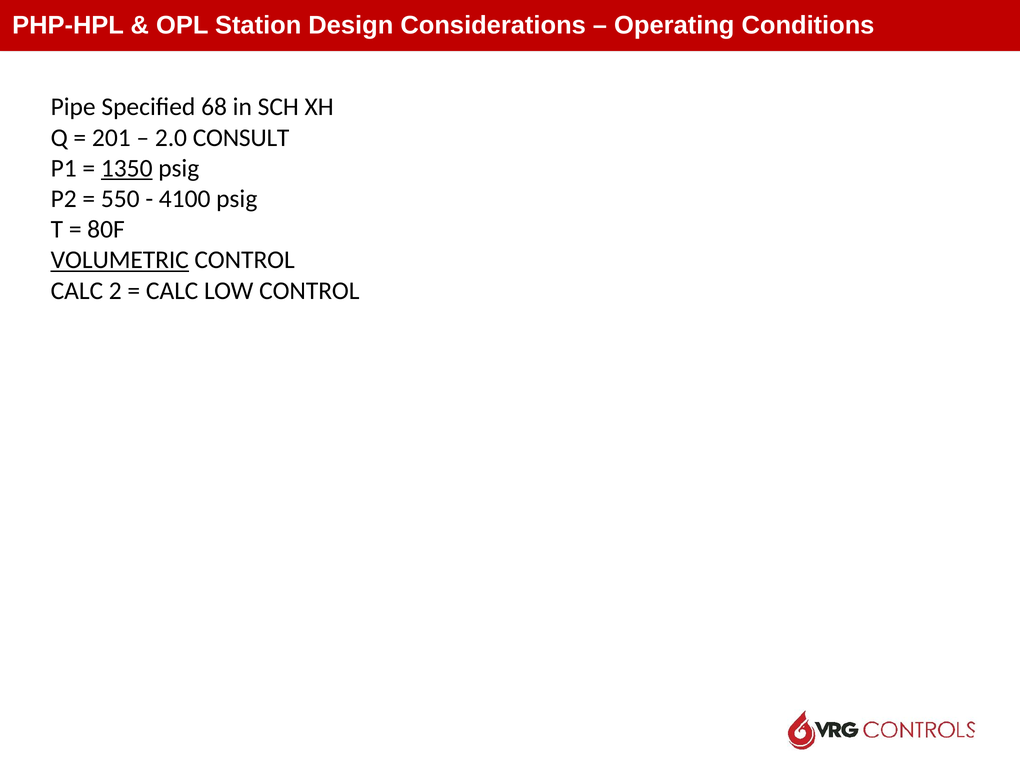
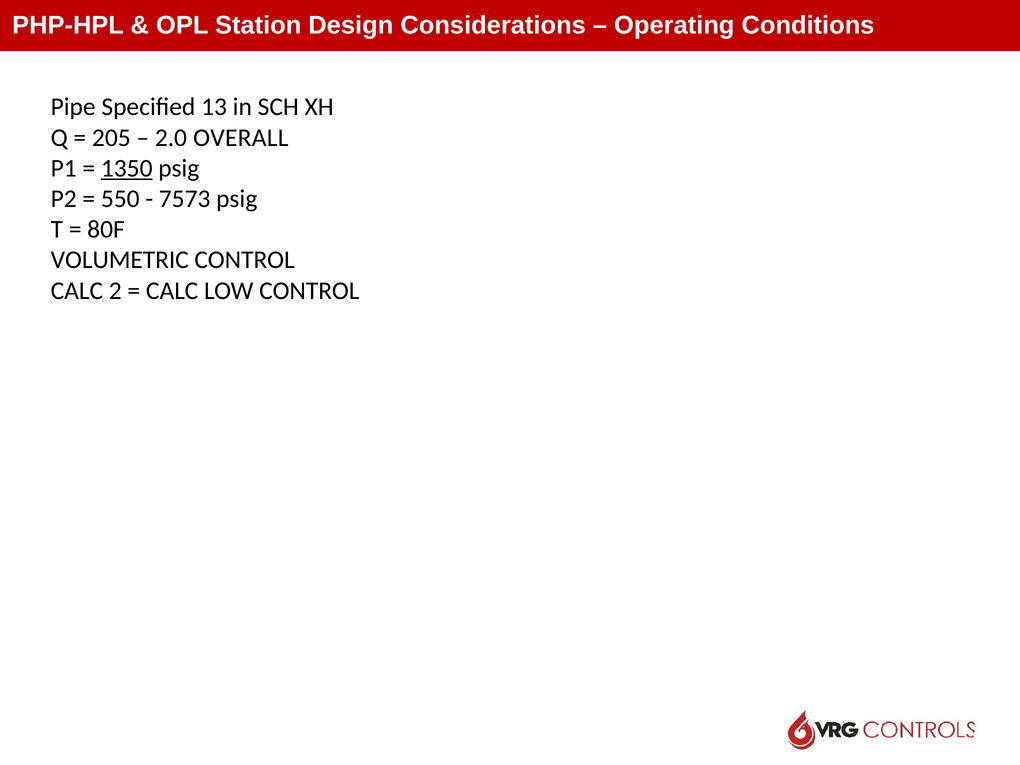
68: 68 -> 13 (214, 107)
201: 201 -> 205 (111, 138)
CONSULT: CONSULT -> OVERALL (241, 138)
4100: 4100 -> 7573 (185, 199)
VOLUMETRIC underline: present -> none (120, 260)
